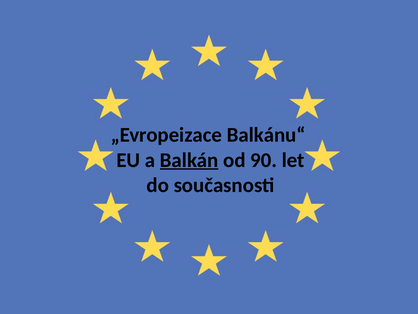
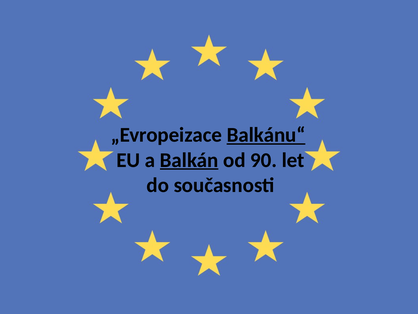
Balkánu“ underline: none -> present (266, 135)
